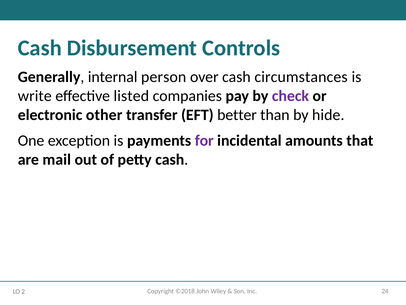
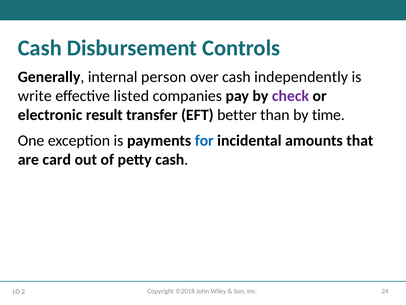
circumstances: circumstances -> independently (301, 77)
other: other -> result (104, 115)
hide: hide -> time (328, 115)
for colour: purple -> blue (204, 141)
mail: mail -> card (57, 159)
